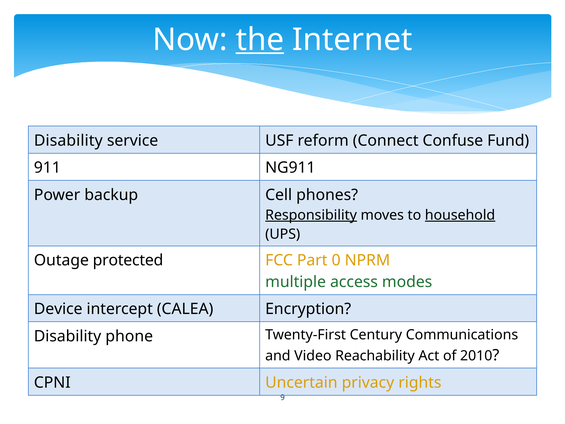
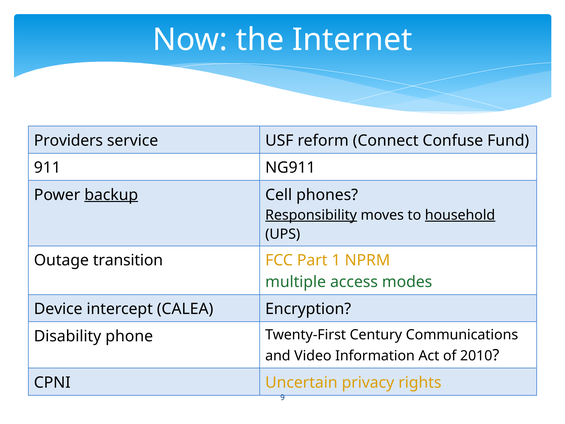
the underline: present -> none (260, 40)
Disability: Disability -> Providers (68, 140)
backup underline: none -> present (111, 195)
protected: protected -> transition (128, 260)
0: 0 -> 1 (336, 260)
Reachability: Reachability -> Information (375, 356)
